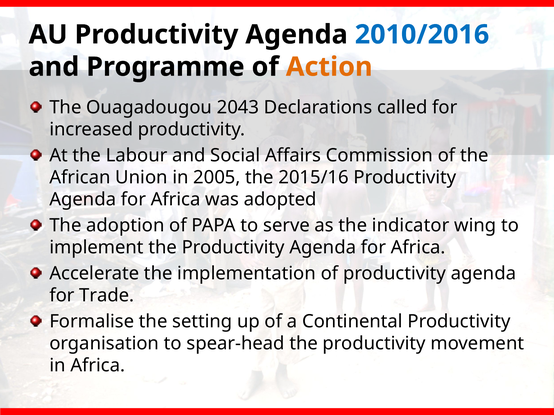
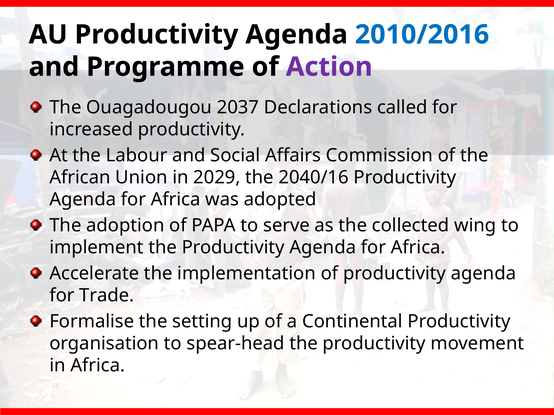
Action colour: orange -> purple (329, 67)
2043: 2043 -> 2037 (238, 107)
2005: 2005 -> 2029 (217, 178)
2015/16: 2015/16 -> 2040/16 (314, 178)
indicator: indicator -> collected (411, 226)
